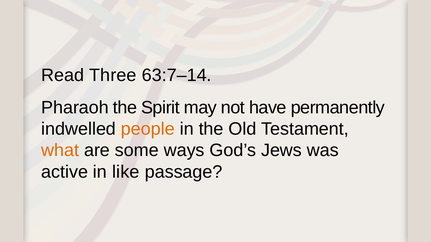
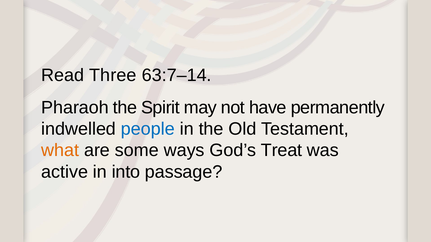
people colour: orange -> blue (148, 129)
Jews: Jews -> Treat (282, 151)
like: like -> into (126, 172)
